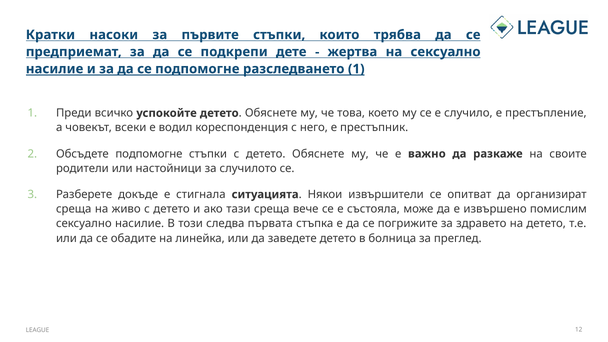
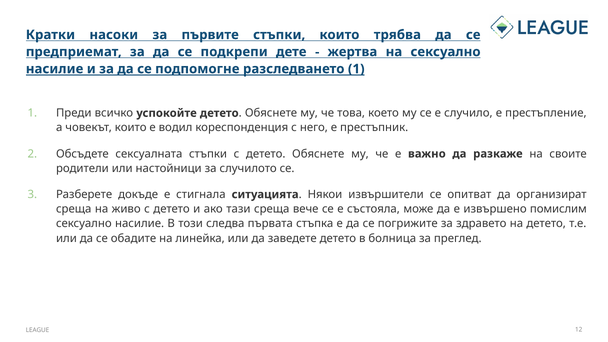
човекът всеки: всеки -> които (131, 128)
Обсъдете подпомогне: подпомогне -> сексуалната (149, 154)
